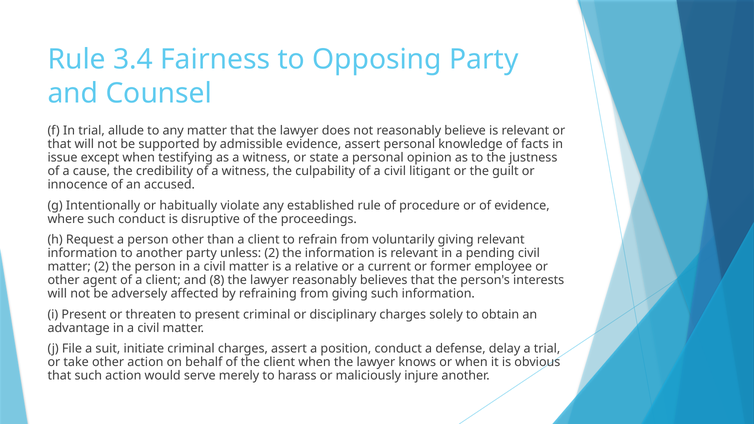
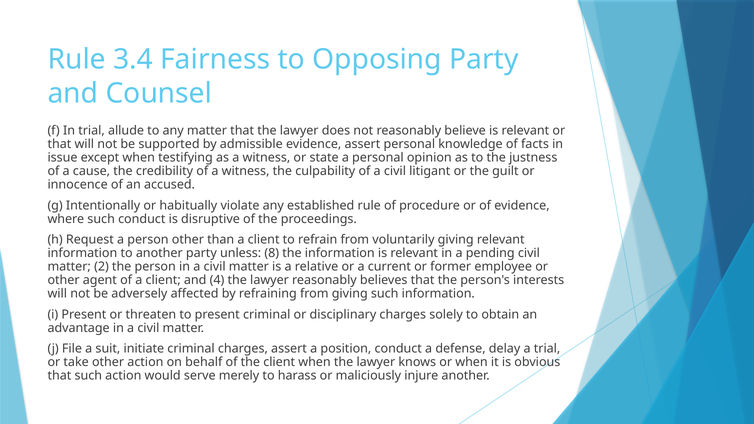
unless 2: 2 -> 8 (272, 253)
8: 8 -> 4 (217, 280)
